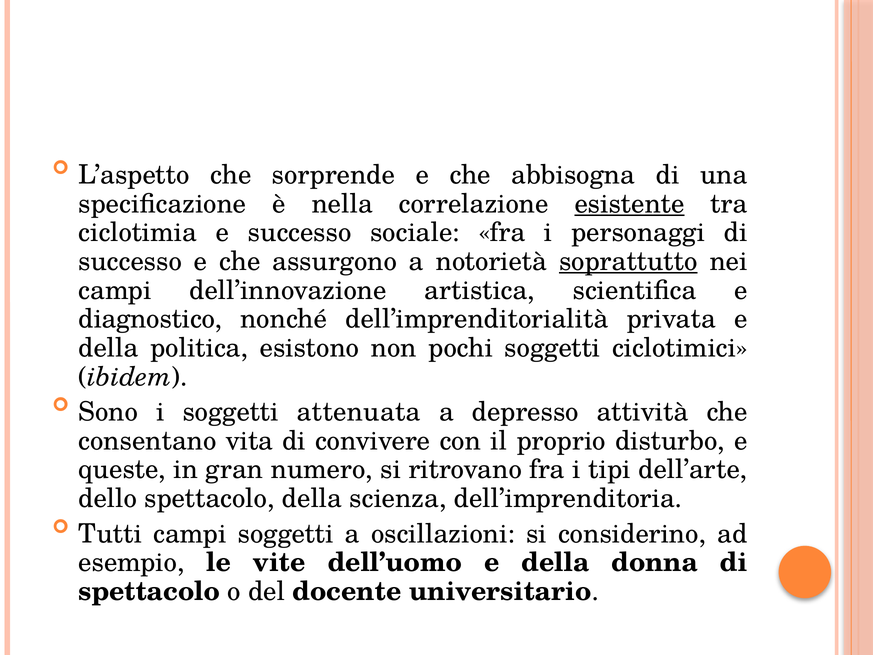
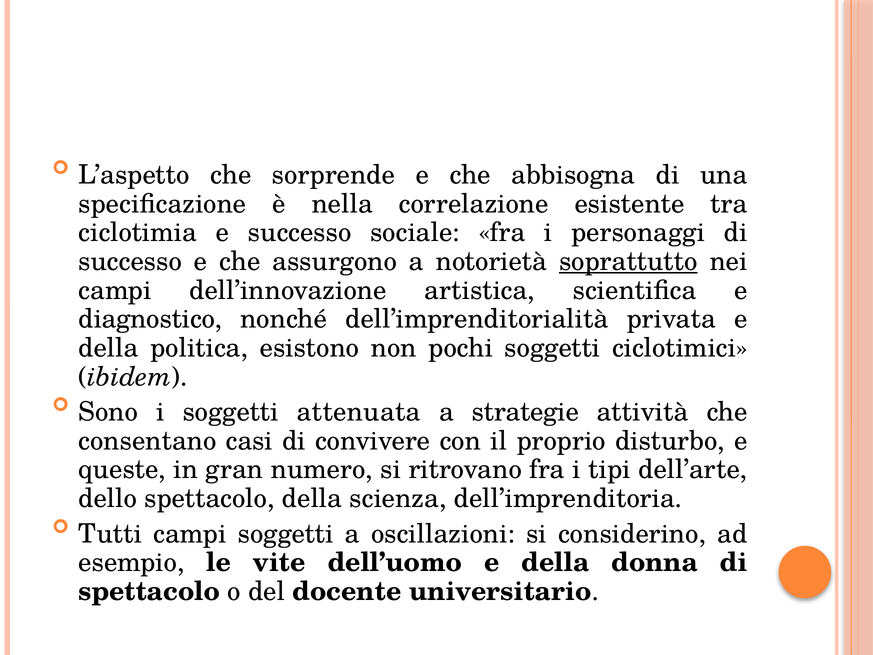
esistente underline: present -> none (630, 204)
depresso: depresso -> strategie (525, 412)
vita: vita -> casi (249, 441)
